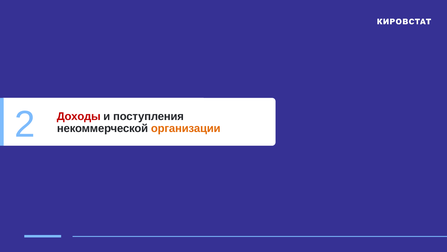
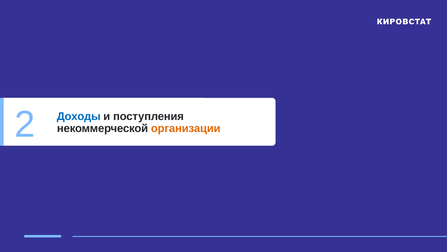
Доходы colour: red -> blue (79, 116)
